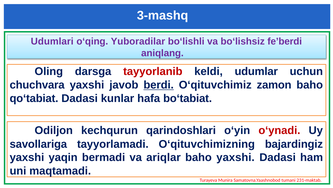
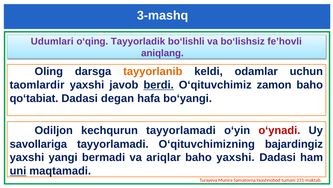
Yuboradilar: Yuboradilar -> Tayyorladik (138, 41)
fe’berdi: fe’berdi -> fe’hovli (285, 41)
tayyorlanib colour: red -> orange (153, 71)
udumlar: udumlar -> odamlar (256, 71)
chuchvara: chuchvara -> taomlardir (37, 85)
kunlar: kunlar -> degan (118, 98)
bo‘tabiat: bo‘tabiat -> bo‘yangi (188, 98)
kechqurun qarindoshlari: qarindoshlari -> tayyorlamadi (181, 130)
yaqin: yaqin -> yangi (63, 157)
uni underline: none -> present (18, 170)
